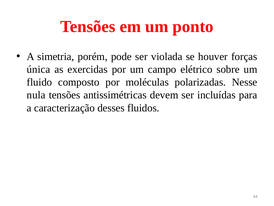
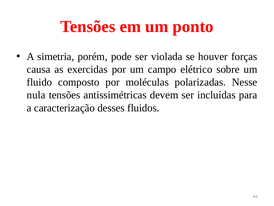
única: única -> causa (39, 69)
